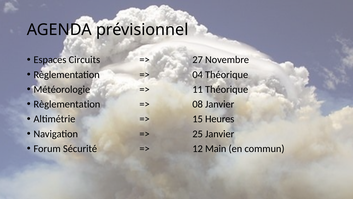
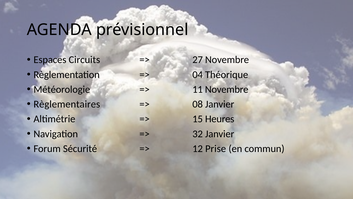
11 Théorique: Théorique -> Novembre (227, 89)
Règlementation: Règlementation -> Règlementaires (67, 104)
25: 25 -> 32 (198, 134)
Main: Main -> Prise (216, 148)
